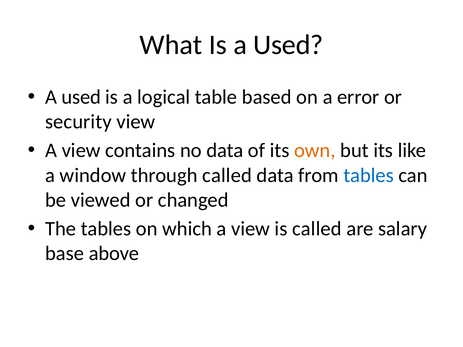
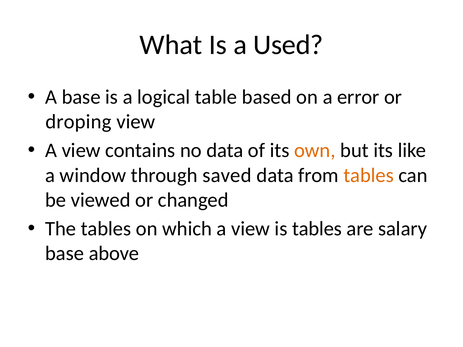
used: used -> base (81, 97)
security: security -> droping (78, 122)
through called: called -> saved (227, 175)
tables colour: blue -> orange (369, 175)
is called: called -> tables (317, 229)
